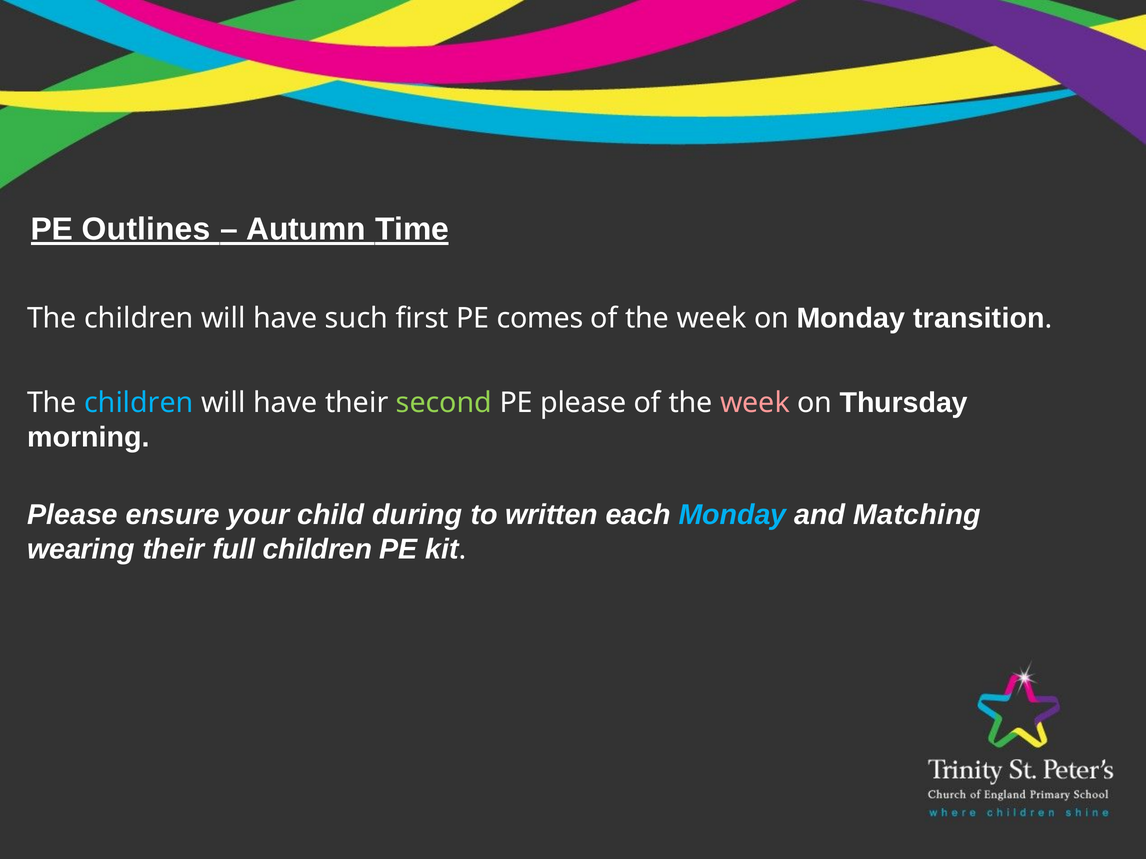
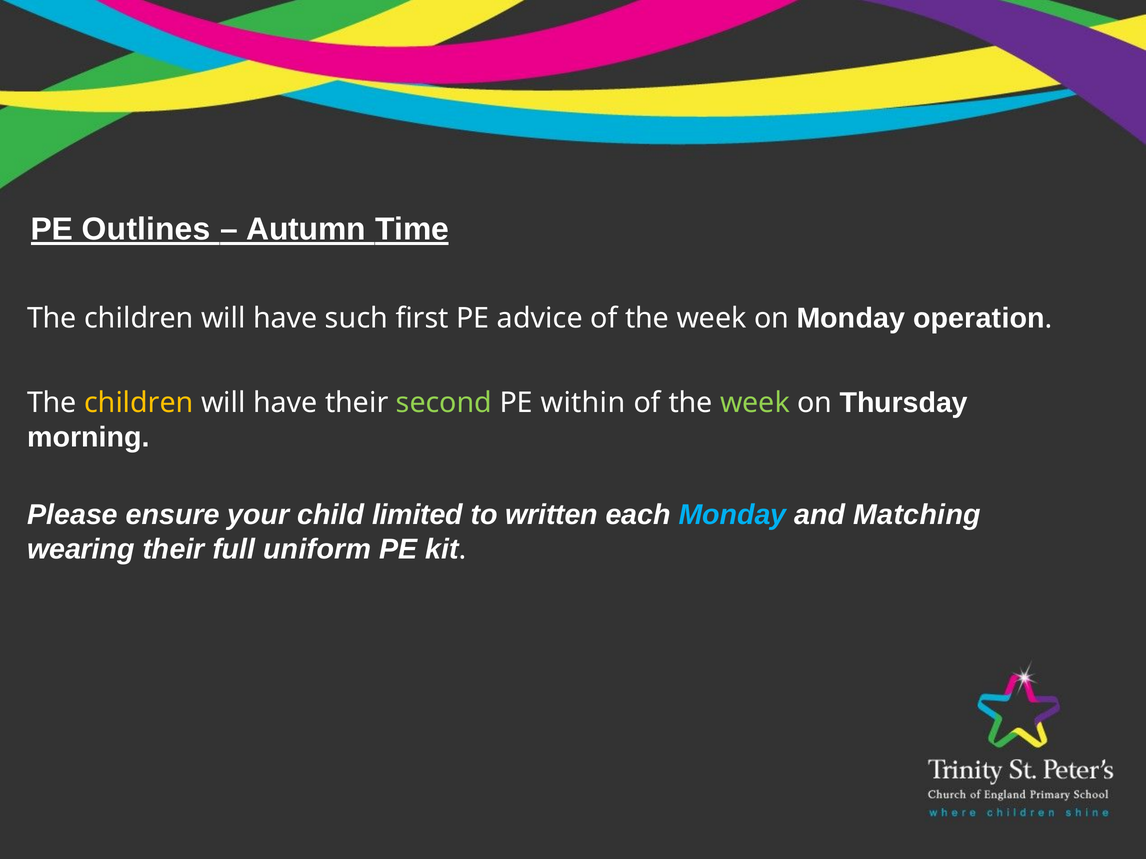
comes: comes -> advice (540, 319)
transition: transition -> operation (979, 319)
children colour: light blue -> yellow (139, 403)
PE please: please -> within (583, 403)
week colour: pink -> light green (755, 403)
during: during -> limited (418, 515)
full children: children -> uniform (317, 549)
